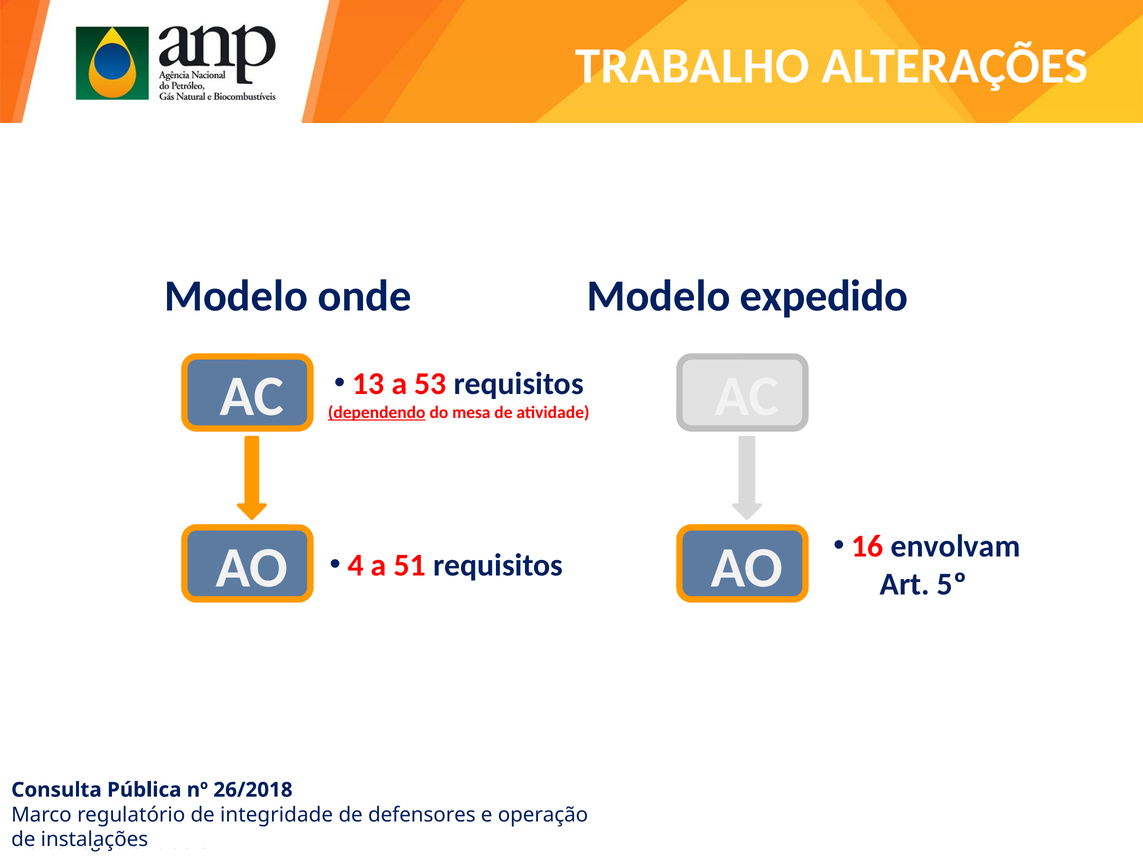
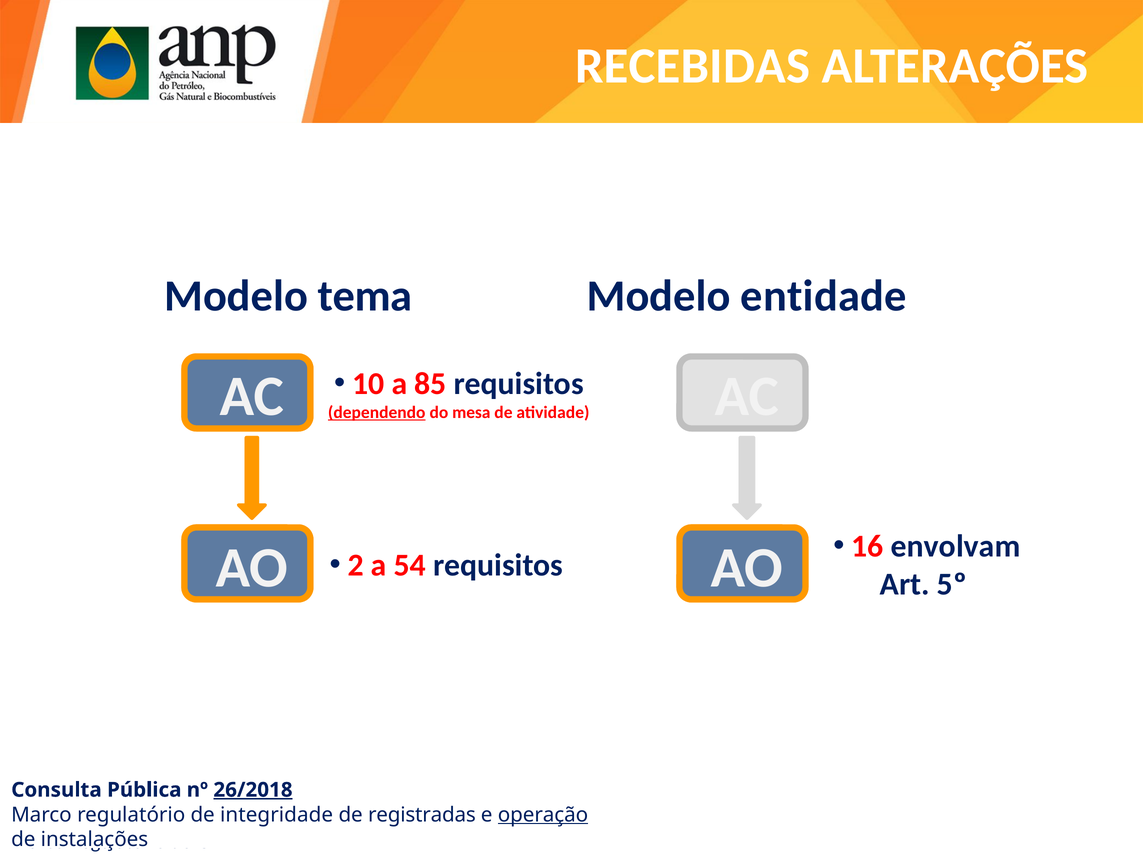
TRABALHO: TRABALHO -> RECEBIDAS (693, 66)
onde: onde -> tema (365, 296)
expedido: expedido -> entidade (824, 296)
13: 13 -> 10 (368, 384)
53: 53 -> 85 (430, 384)
4: 4 -> 2 (356, 566)
51: 51 -> 54 (410, 566)
26/2018 underline: none -> present (253, 790)
defensores: defensores -> registradas (422, 815)
operação underline: none -> present (543, 815)
